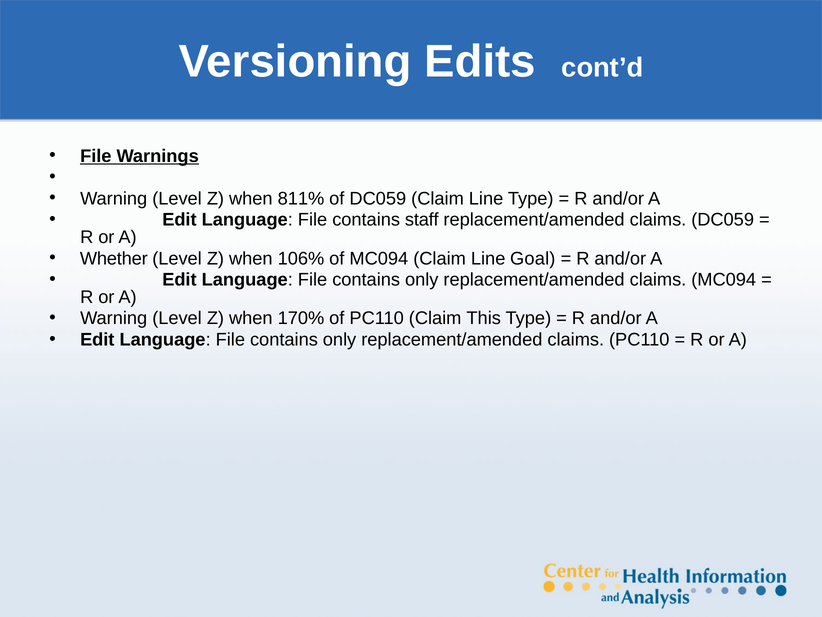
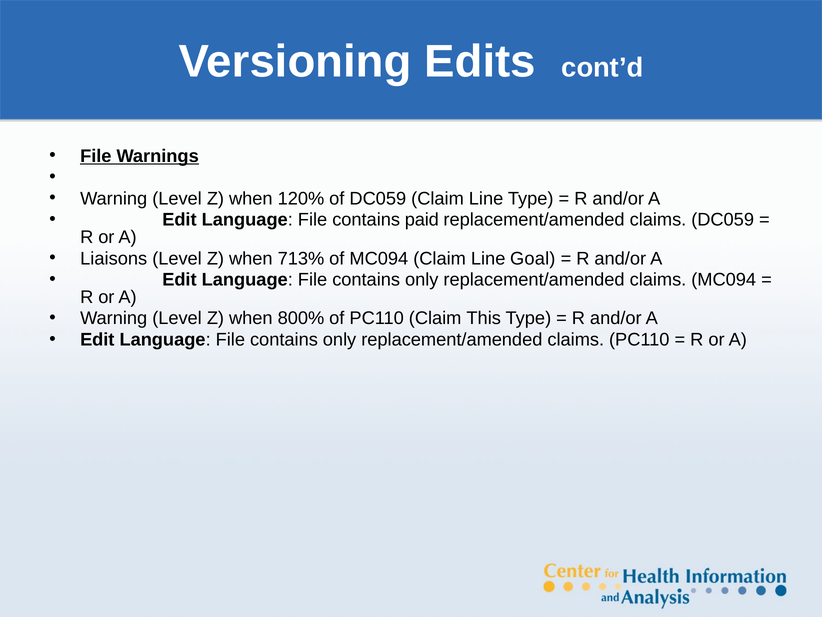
811%: 811% -> 120% (301, 198)
staff: staff -> paid (422, 220)
Whether: Whether -> Liaisons (114, 258)
106%: 106% -> 713% (301, 258)
170%: 170% -> 800% (301, 318)
